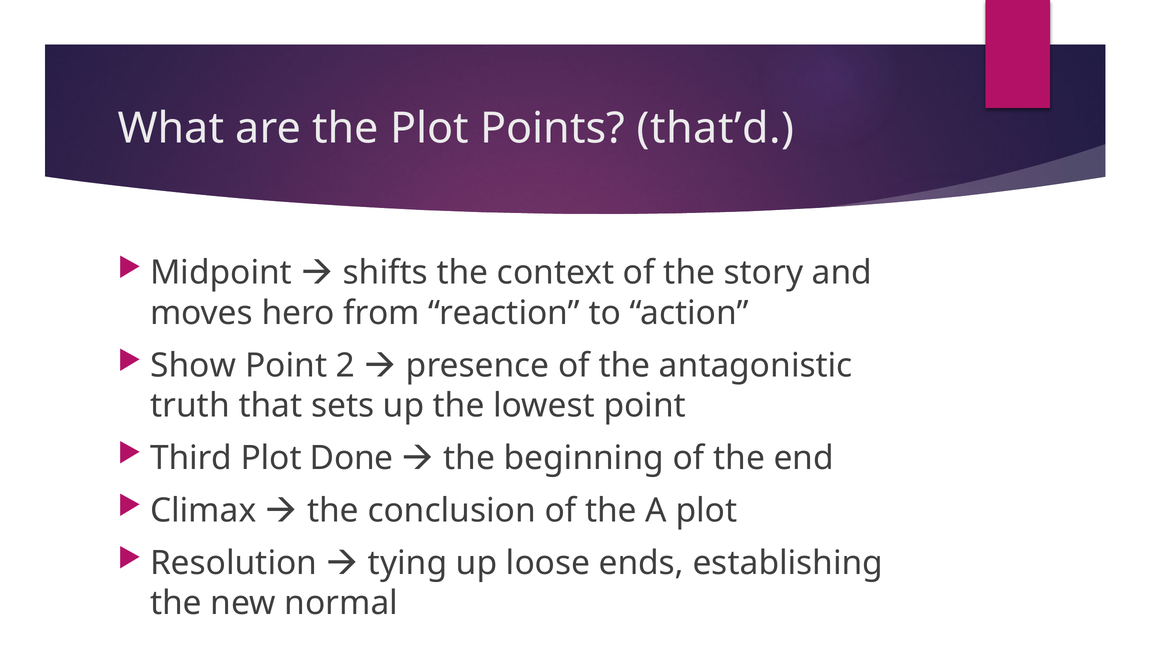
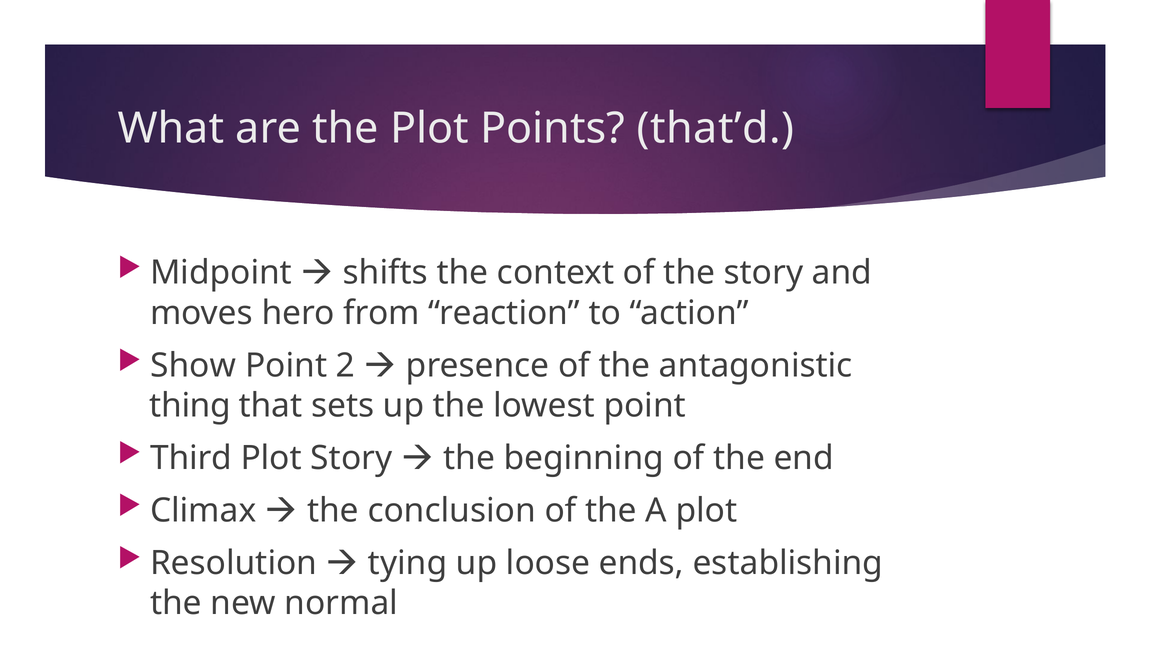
truth: truth -> thing (190, 406)
Plot Done: Done -> Story (351, 458)
